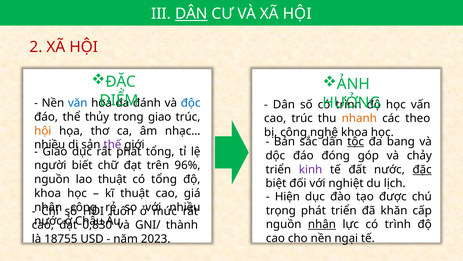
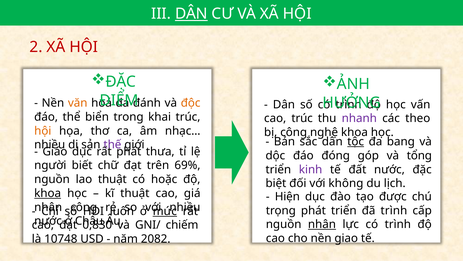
văn colour: blue -> orange (78, 103)
độc colour: blue -> orange (191, 103)
thủy: thủy -> biển (97, 117)
giao: giao -> khai (160, 117)
nhanh colour: orange -> purple (359, 118)
tổng: tổng -> thưa (160, 151)
chảy: chảy -> tổng (419, 155)
96%: 96% -> 69% (187, 165)
đặc underline: present -> none (422, 169)
có tổng: tổng -> hoặc (164, 179)
nghiệt: nghiệt -> không (346, 183)
khoa underline: none -> present (48, 193)
đã khăn: khăn -> trình (394, 210)
mức underline: none -> present (165, 211)
thành: thành -> chiếm (182, 225)
ngại: ngại -> giao (346, 238)
18755: 18755 -> 10748 (61, 239)
2023: 2023 -> 2082 (156, 239)
